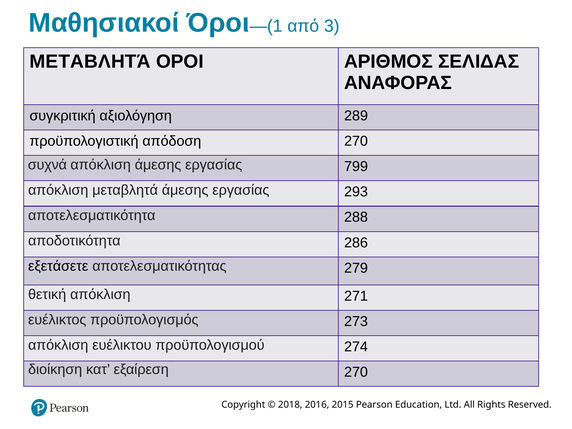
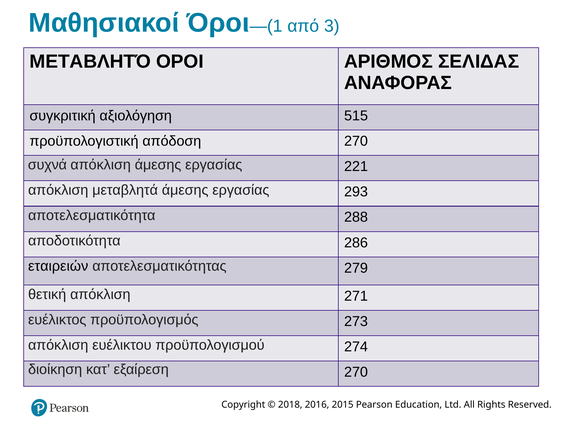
ΜΕΤΑΒΛΗΤΆ: ΜΕΤΑΒΛΗΤΆ -> ΜΕΤΑΒΛΗΤΌ (90, 61)
289: 289 -> 515 (356, 116)
799: 799 -> 221 (356, 167)
εξετάσετε: εξετάσετε -> εταιρειών (58, 266)
